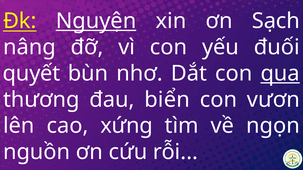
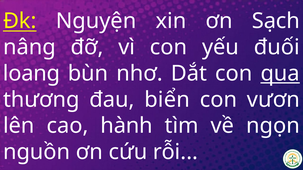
Nguyện underline: present -> none (96, 21)
quyết: quyết -> loang (31, 74)
xứng: xứng -> hành (127, 126)
